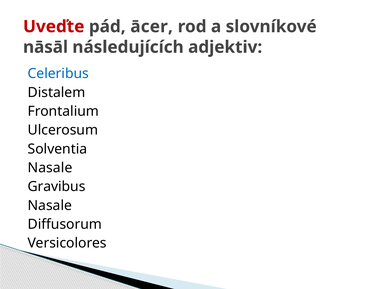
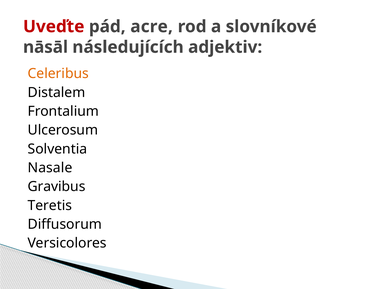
ācer: ācer -> acre (152, 27)
Celeribus colour: blue -> orange (58, 74)
Nasale: Nasale -> Teretis (50, 205)
